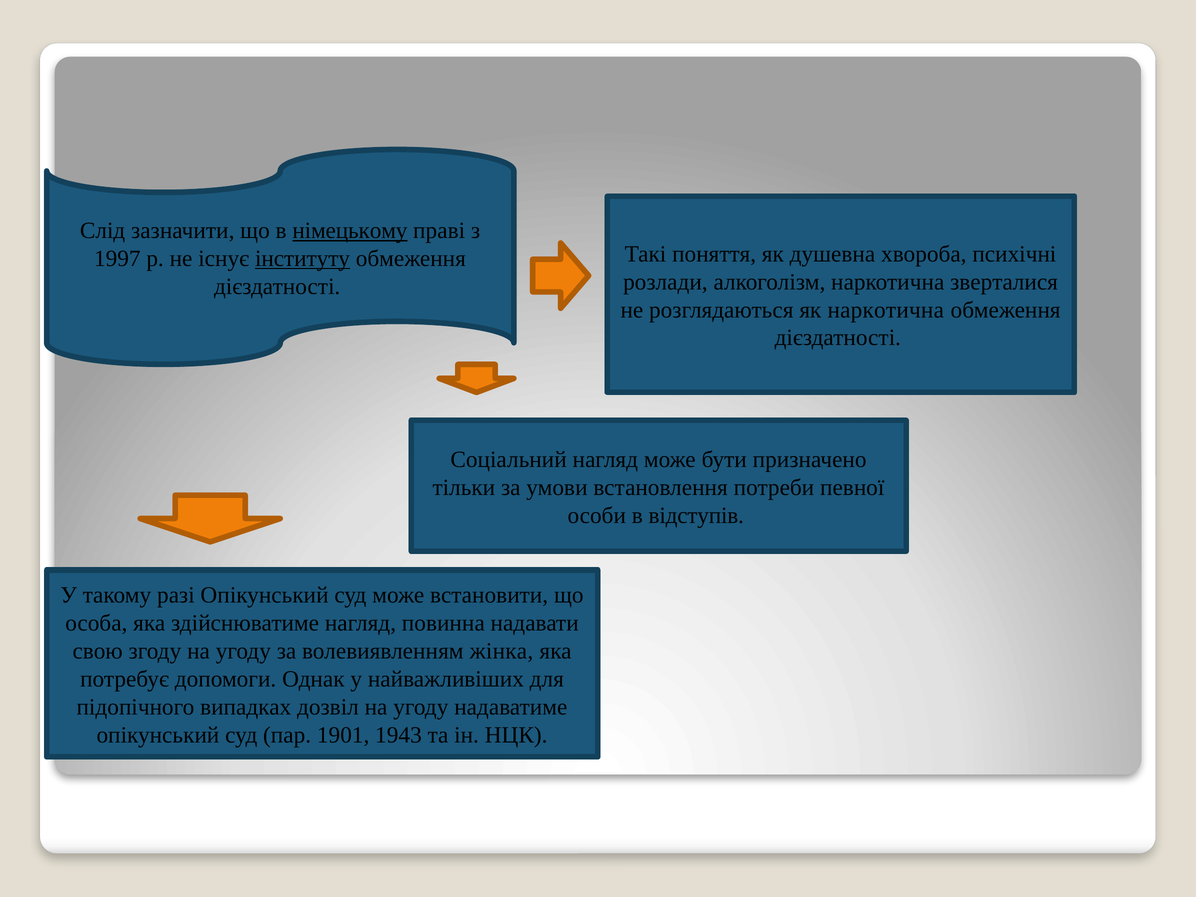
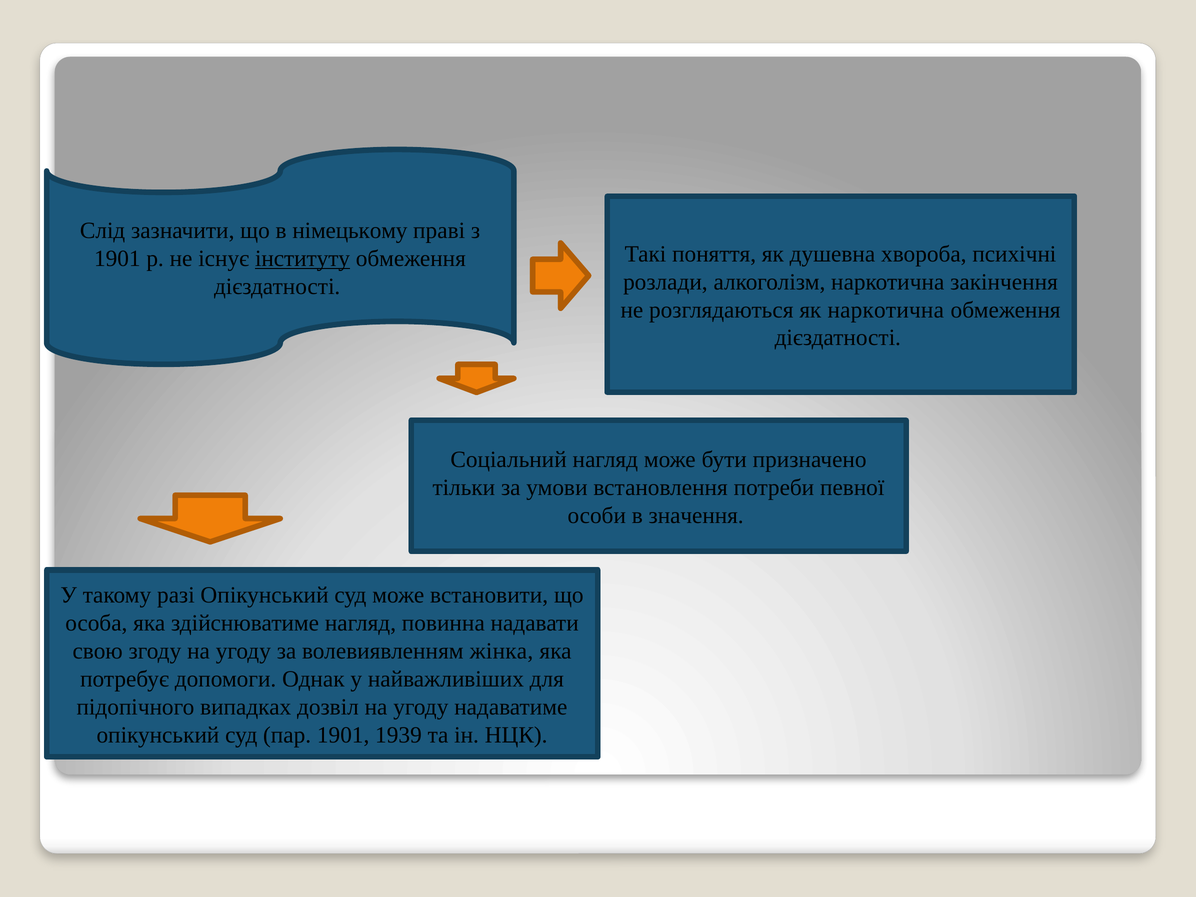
німецькому underline: present -> none (350, 231)
1997: 1997 -> 1901 (117, 259)
зверталися: зверталися -> закінчення (1004, 282)
відступів: відступів -> значення (696, 515)
1943: 1943 -> 1939 (398, 735)
